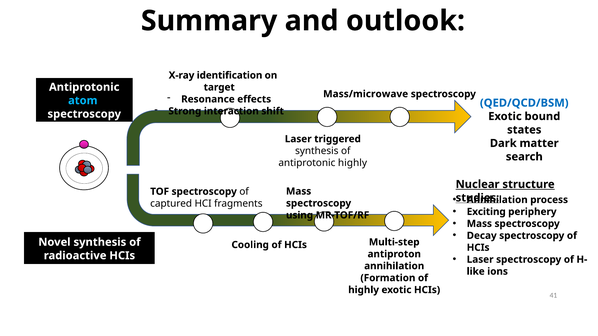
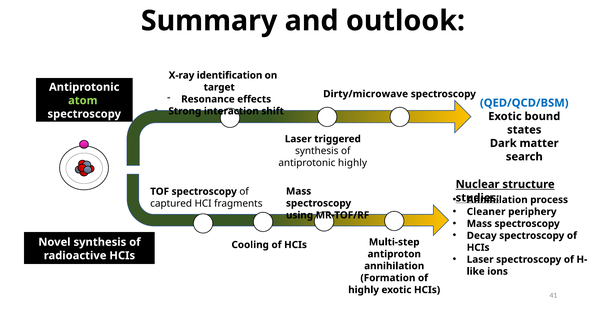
Mass/microwave: Mass/microwave -> Dirty/microwave (366, 94)
atom colour: light blue -> light green (83, 101)
Exciting: Exciting -> Cleaner (486, 212)
